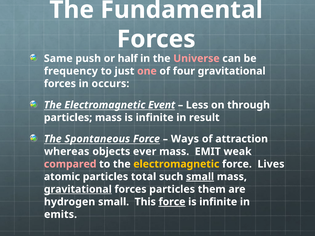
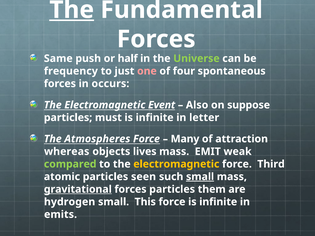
The underline: none -> present (72, 10)
Universe colour: pink -> light green (196, 59)
four gravitational: gravitational -> spontaneous (232, 71)
Less: Less -> Also (197, 105)
through: through -> suppose (249, 105)
particles mass: mass -> must (108, 118)
result: result -> letter (204, 118)
Spontaneous: Spontaneous -> Atmospheres (97, 139)
Ways: Ways -> Many (185, 139)
ever: ever -> lives (145, 152)
compared colour: pink -> light green (70, 164)
Lives: Lives -> Third (271, 164)
total: total -> seen (144, 177)
force underline: present -> none (172, 202)
